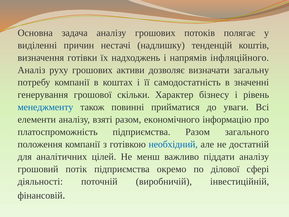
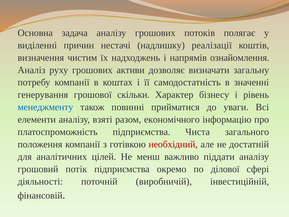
тенденцій: тенденцій -> реалізації (212, 45)
готівки: готівки -> чистим (82, 58)
інфляційного: інфляційного -> ознайомлення (240, 58)
підприємства Разом: Разом -> Чиста (198, 132)
необхідний colour: blue -> red (173, 144)
